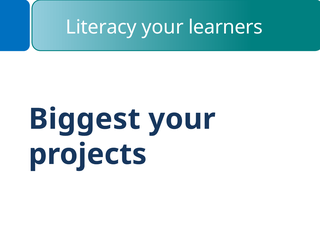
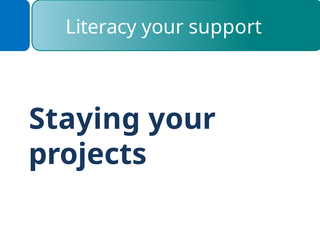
learners: learners -> support (225, 27)
Biggest: Biggest -> Staying (85, 119)
